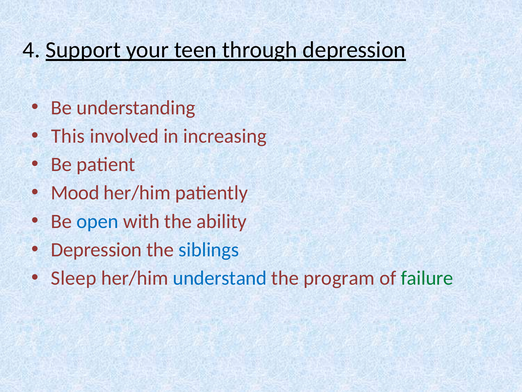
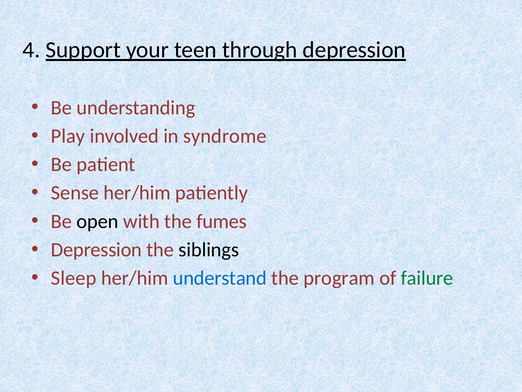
This: This -> Play (68, 136)
increasing: increasing -> syndrome (225, 136)
Mood: Mood -> Sense (75, 193)
open colour: blue -> black (98, 221)
ability: ability -> fumes (222, 221)
siblings colour: blue -> black (209, 249)
